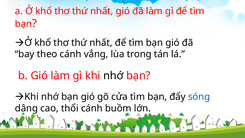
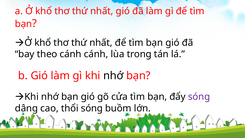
cánh vắng: vắng -> cánh (96, 54)
sóng colour: blue -> purple (199, 97)
thổi cánh: cánh -> sóng (92, 108)
